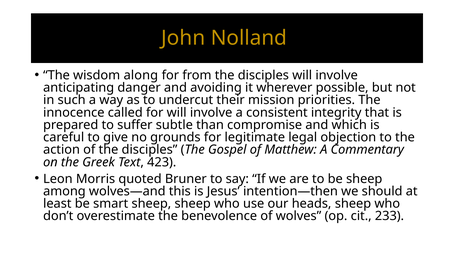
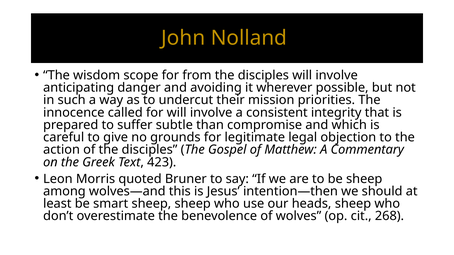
along: along -> scope (141, 75)
233: 233 -> 268 (389, 216)
